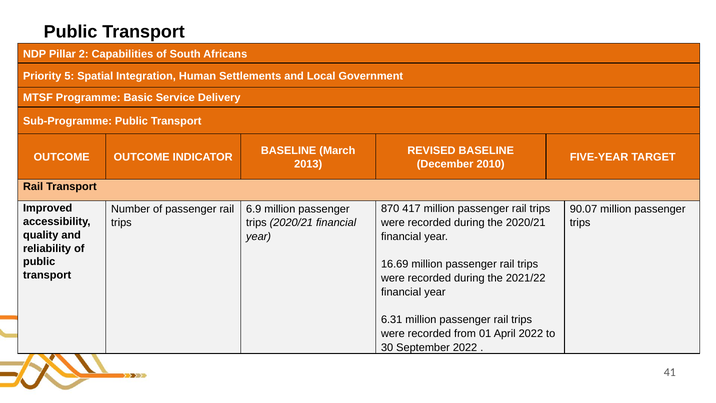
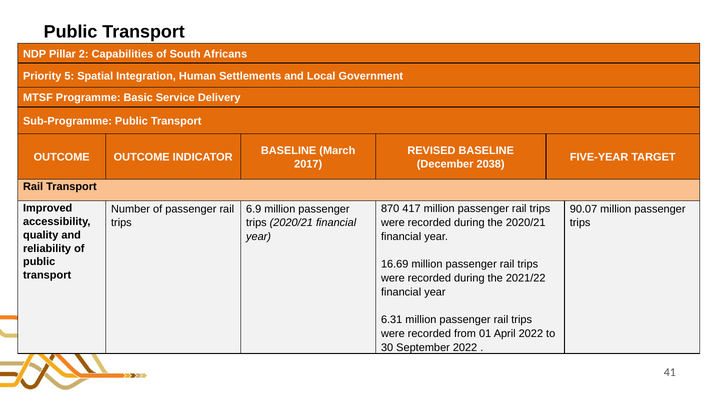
2013: 2013 -> 2017 (308, 164)
2010: 2010 -> 2038 (491, 164)
